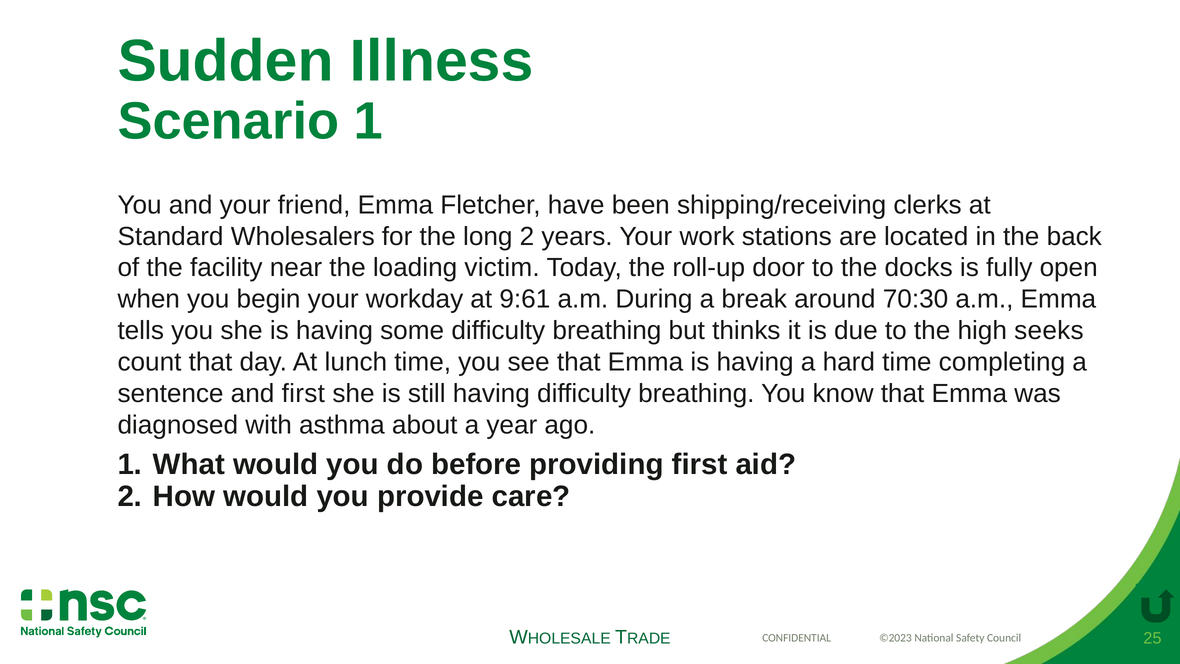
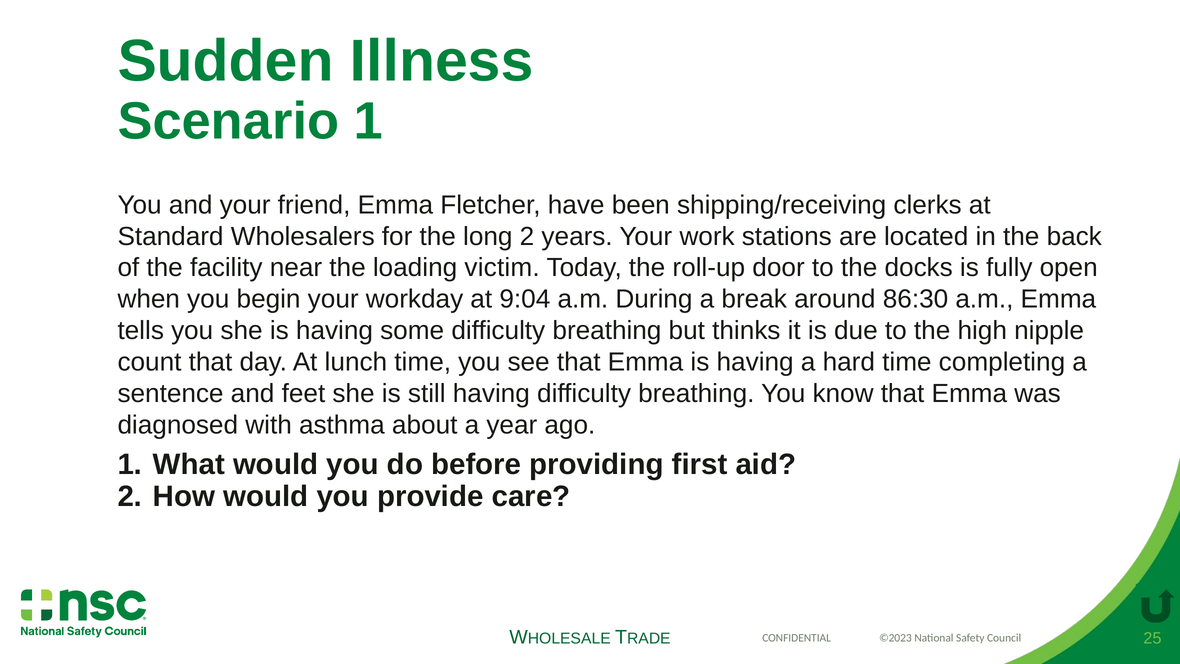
9:61: 9:61 -> 9:04 (525, 299)
70:30: 70:30 -> 86:30 (916, 299)
seeks: seeks -> nipple (1049, 331)
and first: first -> feet (303, 394)
